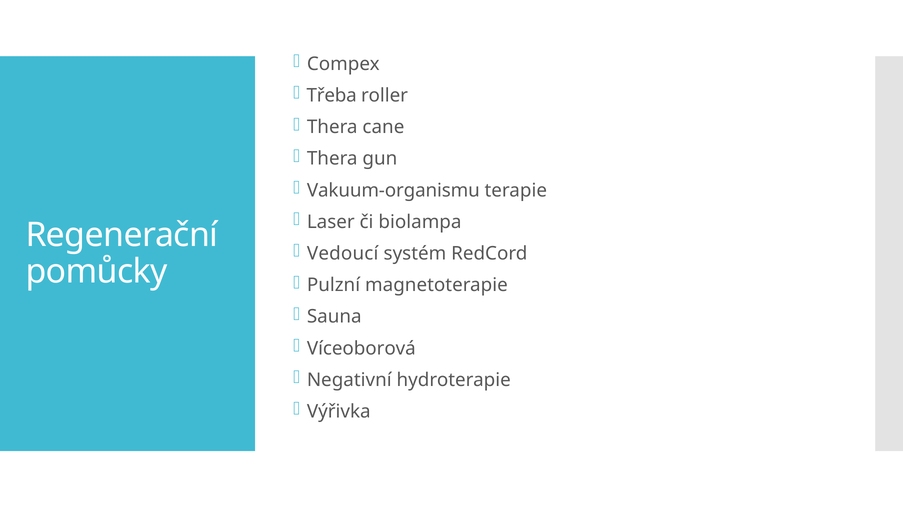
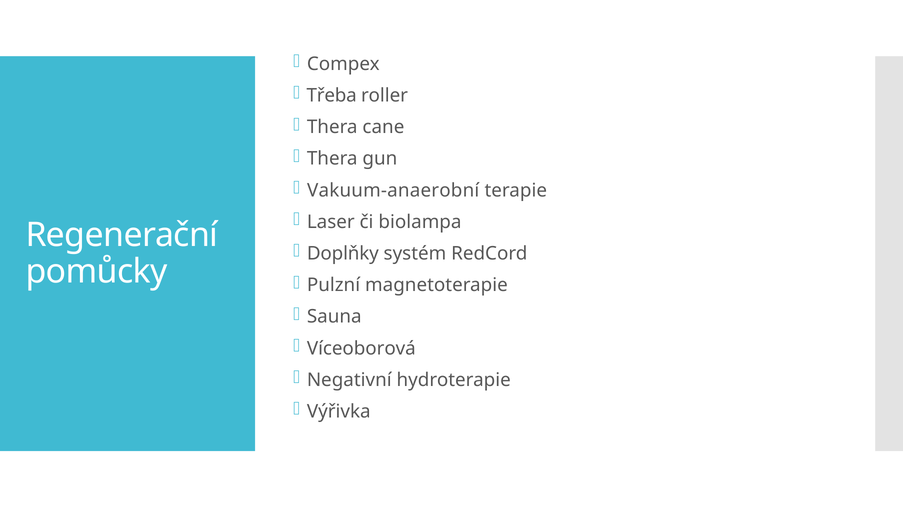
Vakuum-organismu: Vakuum-organismu -> Vakuum-anaerobní (393, 190)
Vedoucí: Vedoucí -> Doplňky (343, 253)
